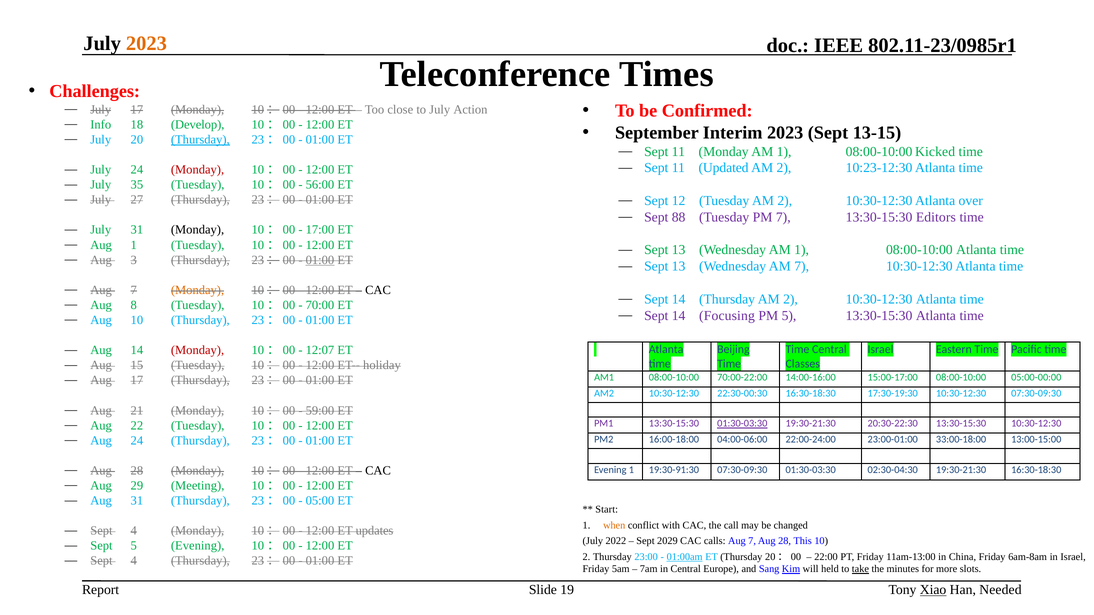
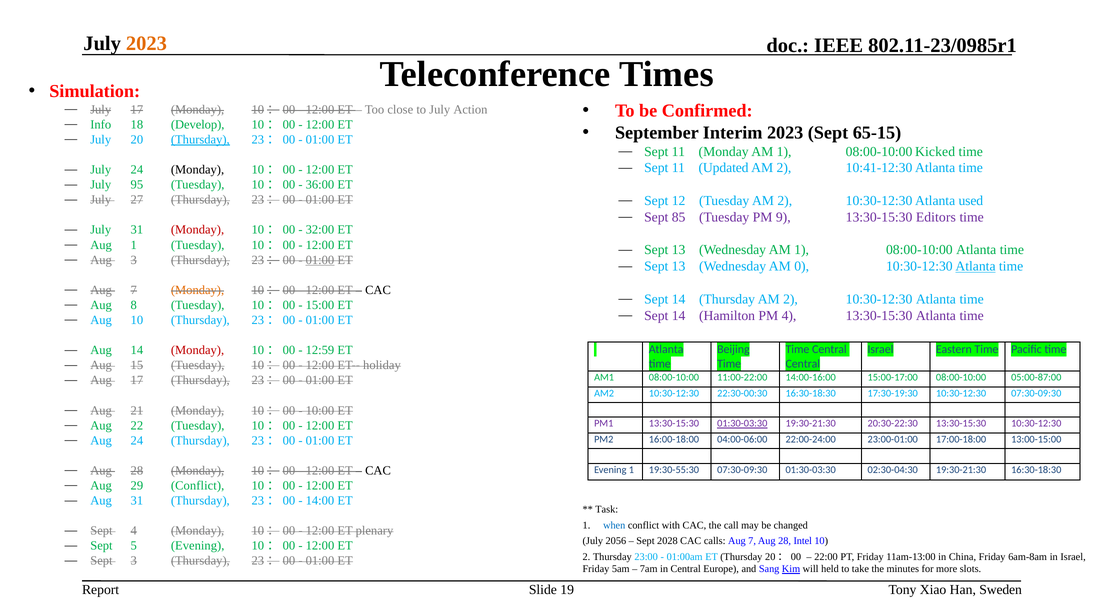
Challenges: Challenges -> Simulation (95, 92)
13-15: 13-15 -> 65-15 (877, 133)
10:23-12:30: 10:23-12:30 -> 10:41-12:30 (879, 168)
Monday colour: red -> black (198, 170)
35: 35 -> 95 (137, 185)
56:00: 56:00 -> 36:00 (320, 185)
over: over -> used (971, 201)
88: 88 -> 85 (679, 217)
PM 7: 7 -> 9 (783, 217)
Monday colour: black -> red (198, 230)
17:00: 17:00 -> 32:00 (320, 230)
AM 7: 7 -> 0 (802, 267)
Atlanta underline: none -> present (975, 267)
70:00: 70:00 -> 15:00 (320, 305)
Focusing: Focusing -> Hamilton (727, 316)
PM 5: 5 -> 4 (789, 316)
12:07: 12:07 -> 12:59 (320, 350)
Classes: Classes -> Central (803, 364)
70:00-22:00: 70:00-22:00 -> 11:00-22:00 (742, 378)
05:00-00:00: 05:00-00:00 -> 05:00-87:00 (1036, 378)
59:00: 59:00 -> 10:00 (320, 411)
33:00-18:00: 33:00-18:00 -> 17:00-18:00 (961, 440)
19:30-91:30: 19:30-91:30 -> 19:30-55:30 (674, 470)
29 Meeting: Meeting -> Conflict (198, 486)
05:00: 05:00 -> 14:00 (320, 501)
Start: Start -> Task (607, 510)
when colour: orange -> blue (614, 526)
updates: updates -> plenary (374, 531)
2022: 2022 -> 2056 (616, 541)
2029: 2029 -> 2028 (667, 541)
This: This -> Intel (803, 541)
01:00am underline: present -> none (685, 557)
4: 4 -> 3 (134, 561)
take underline: present -> none (860, 569)
Xiao underline: present -> none (933, 590)
Needed: Needed -> Sweden (1001, 590)
